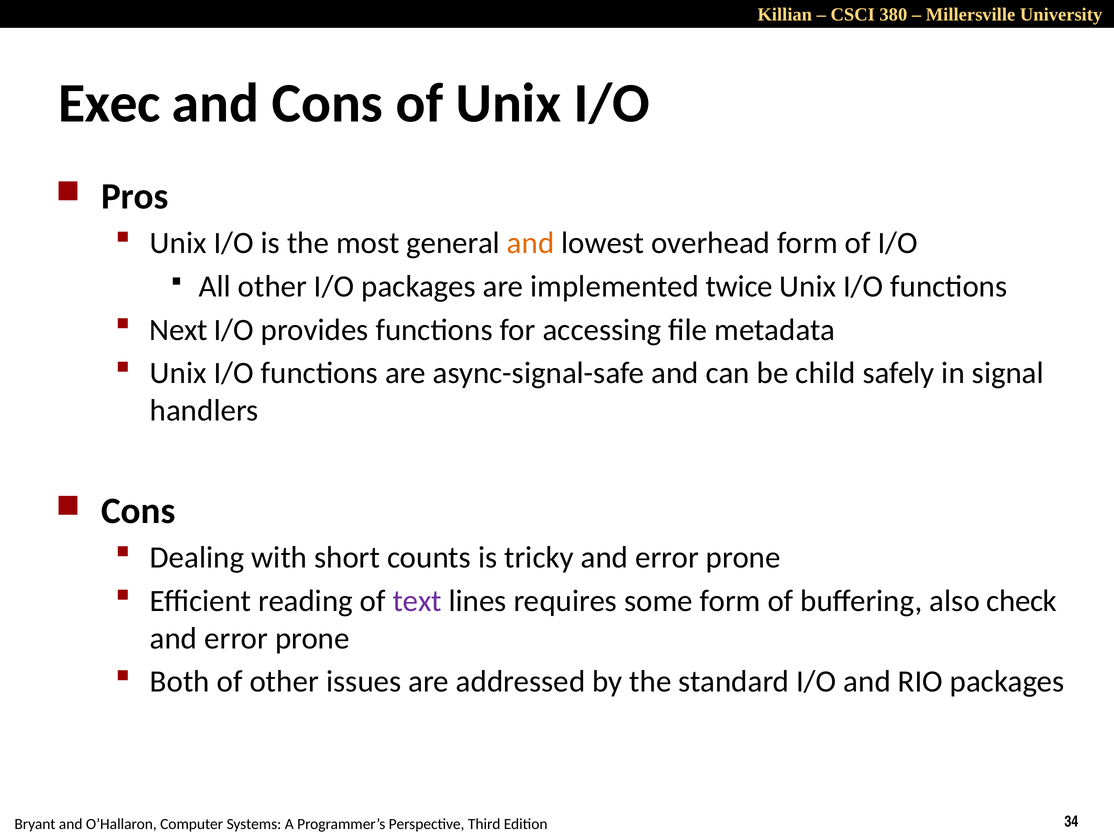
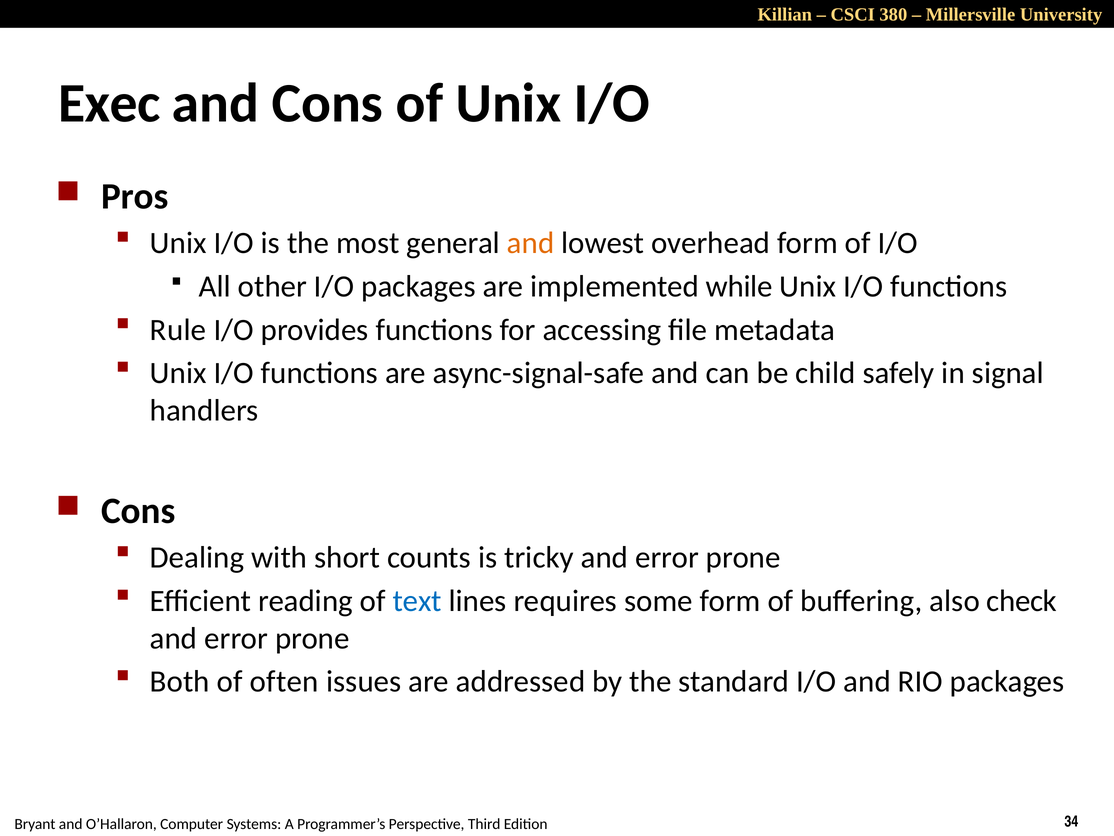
twice: twice -> while (739, 286)
Next: Next -> Rule (178, 330)
text colour: purple -> blue (417, 601)
of other: other -> often (284, 681)
